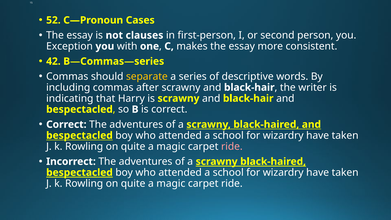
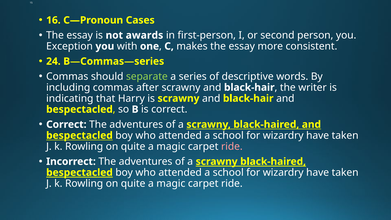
52: 52 -> 16 (53, 20)
clauses: clauses -> awards (144, 35)
42: 42 -> 24 (53, 61)
separate colour: yellow -> light green (147, 76)
